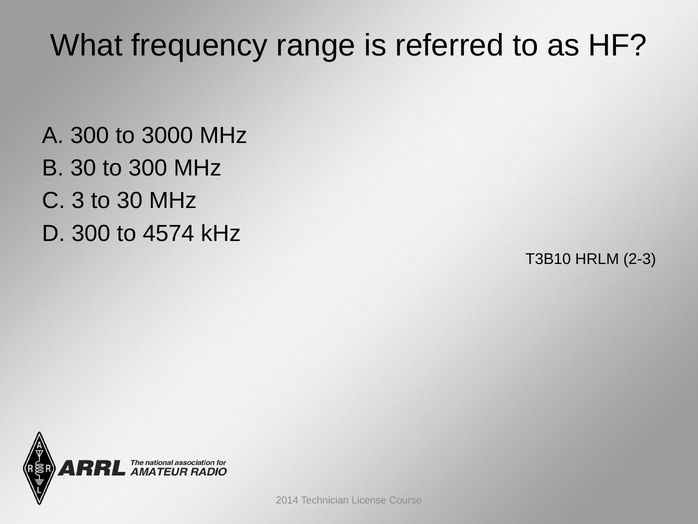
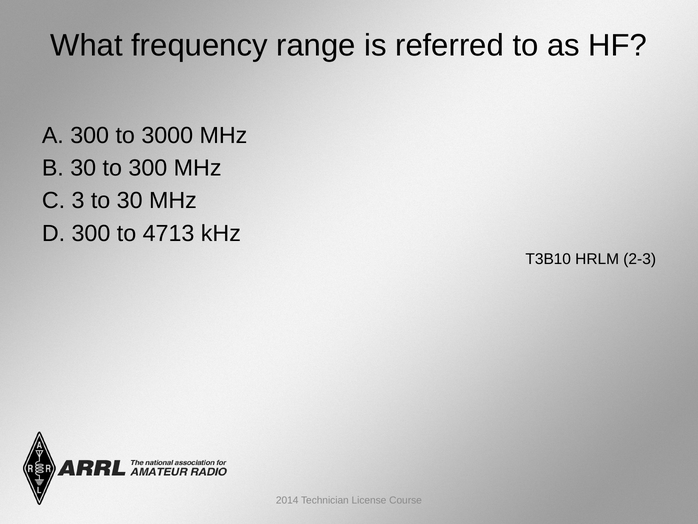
4574: 4574 -> 4713 (169, 233)
